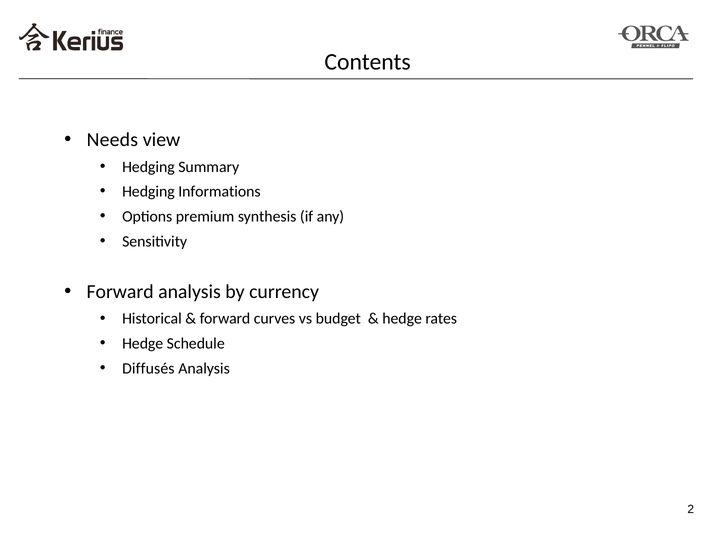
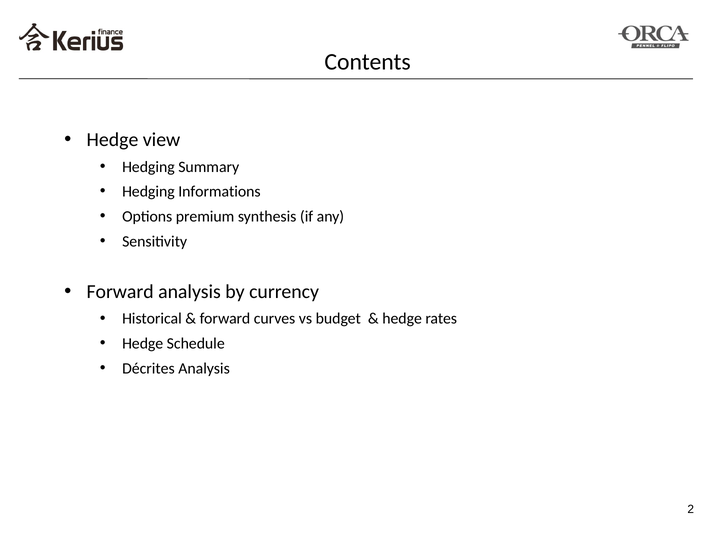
Needs: Needs -> Hedge (112, 140)
Diffusés: Diffusés -> Décrites (148, 369)
